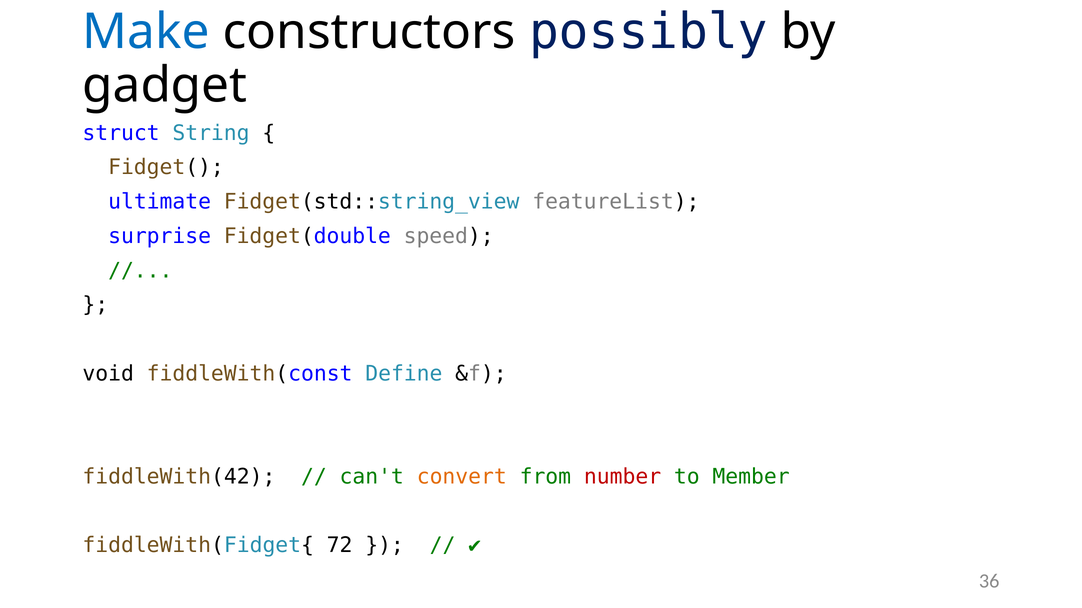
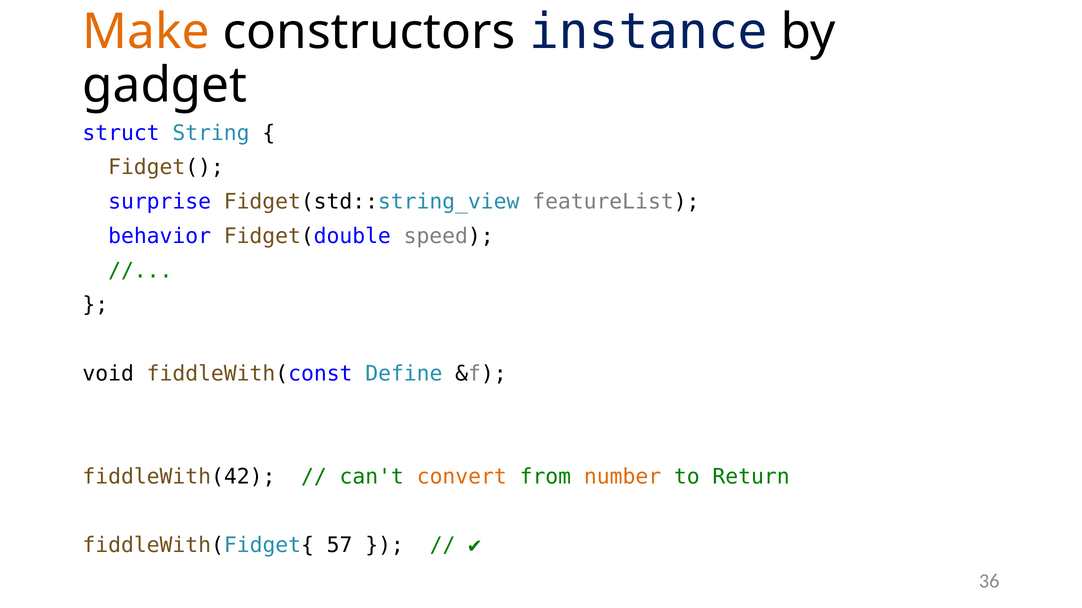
Make colour: blue -> orange (146, 32)
possibly: possibly -> instance (648, 32)
ultimate: ultimate -> surprise (160, 202)
surprise: surprise -> behavior (160, 236)
number colour: red -> orange (623, 477)
Member: Member -> Return (751, 477)
72: 72 -> 57 (340, 546)
